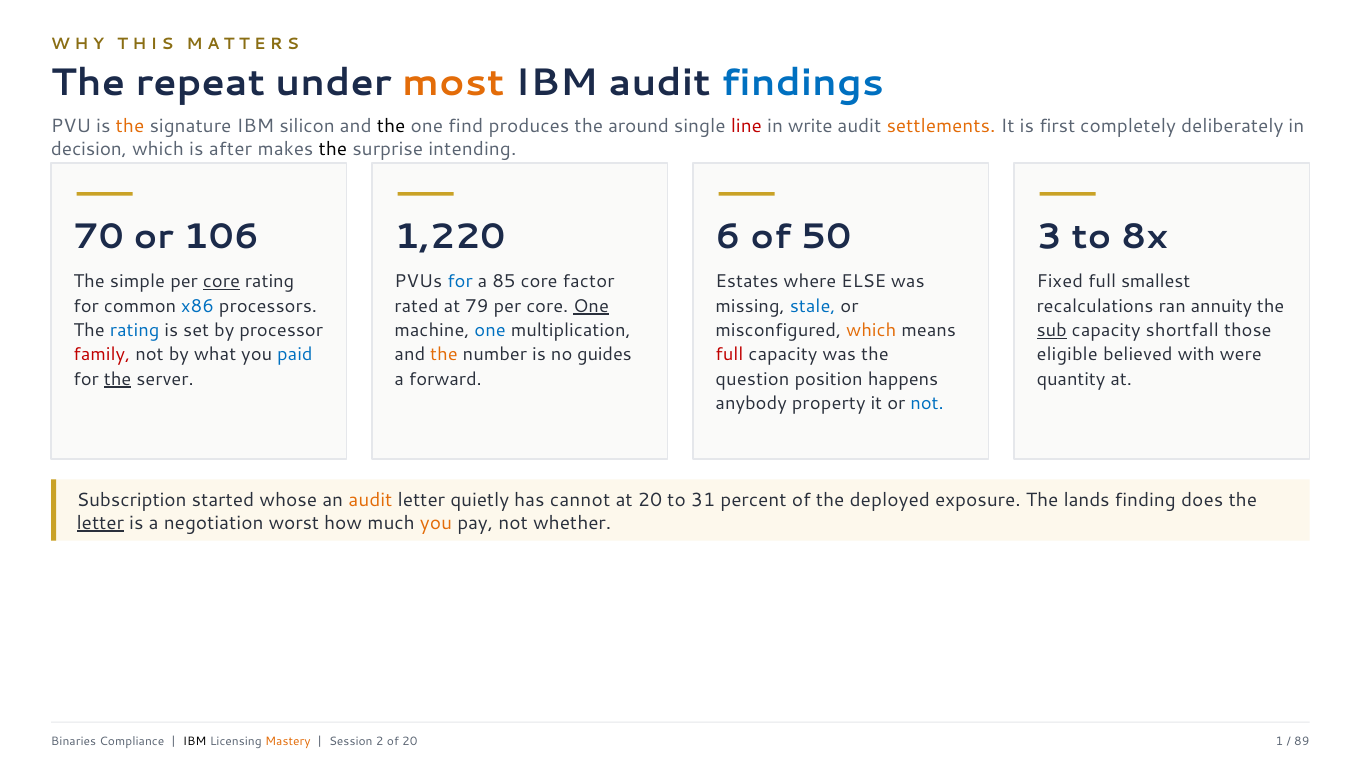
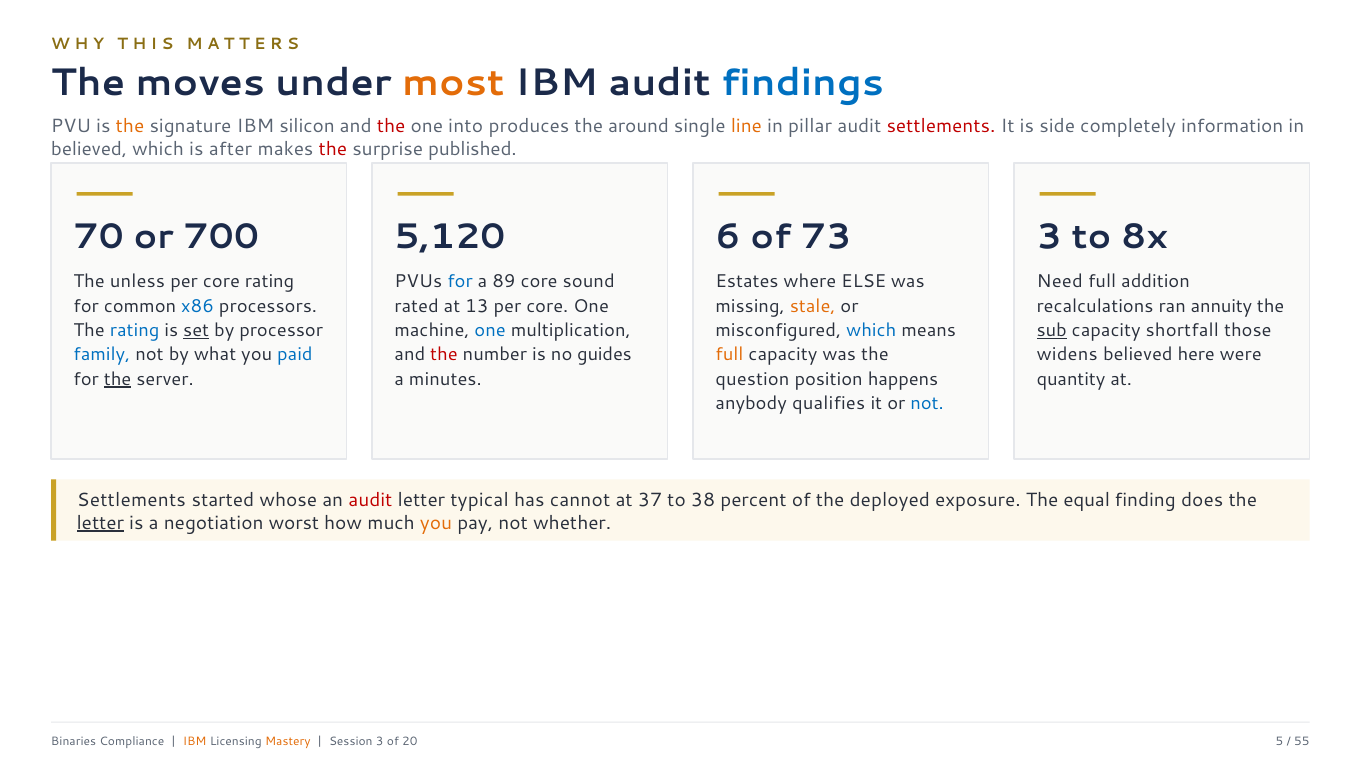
repeat: repeat -> moves (200, 83)
the colour: black -> red (391, 126)
find: find -> into (466, 126)
line colour: red -> orange (746, 126)
write: write -> pillar (810, 126)
settlements colour: orange -> red (941, 126)
first: first -> side (1057, 126)
deliberately: deliberately -> information (1232, 126)
decision: decision -> believed (89, 149)
the colour: black -> red (333, 149)
intending: intending -> published (472, 149)
106: 106 -> 700 (221, 237)
1,220: 1,220 -> 5,120 (450, 237)
50: 50 -> 73 (826, 237)
simple: simple -> unless (137, 282)
core underline: present -> none (221, 282)
85: 85 -> 89 (504, 282)
factor: factor -> sound (589, 282)
Fixed: Fixed -> Need (1060, 282)
smallest: smallest -> addition (1156, 282)
79: 79 -> 13 (477, 306)
One underline: present -> none (591, 306)
stale colour: blue -> orange (813, 306)
set underline: none -> present (196, 331)
which colour: orange -> blue (871, 331)
family colour: red -> blue (102, 355)
the colour: orange -> red (444, 355)
full colour: red -> orange (730, 355)
eligible: eligible -> widens (1067, 355)
with: with -> here (1196, 355)
forward: forward -> minutes (445, 379)
property: property -> qualifies (829, 404)
Subscription: Subscription -> Settlements (131, 500)
audit colour: orange -> red (370, 500)
quietly: quietly -> typical (480, 500)
at 20: 20 -> 37 (650, 500)
31: 31 -> 38 (703, 500)
lands: lands -> equal (1087, 500)
IBM colour: black -> orange (195, 742)
Session 2: 2 -> 3 (380, 742)
1: 1 -> 5 (1280, 742)
89: 89 -> 55 (1302, 742)
